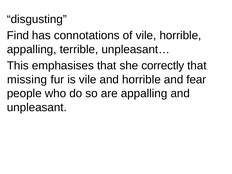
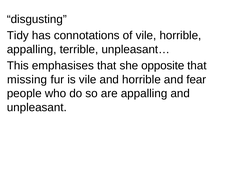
Find: Find -> Tidy (18, 35)
correctly: correctly -> opposite (163, 66)
